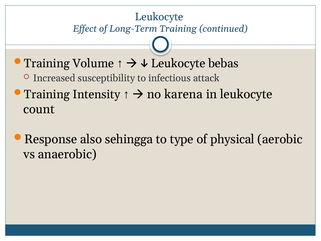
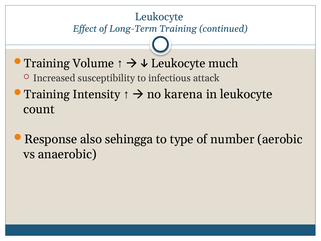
bebas: bebas -> much (223, 63)
physical: physical -> number (232, 139)
